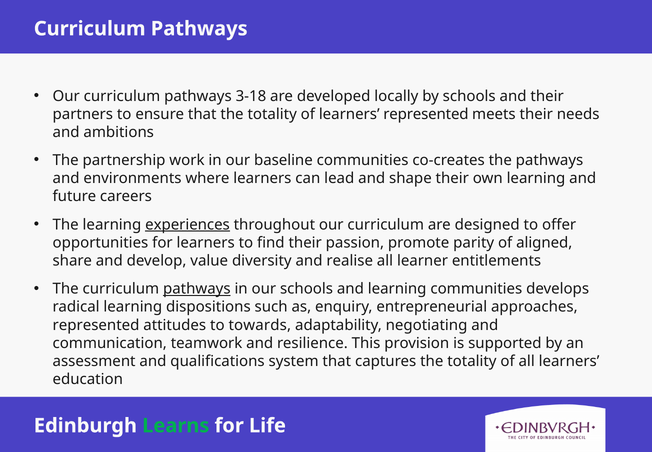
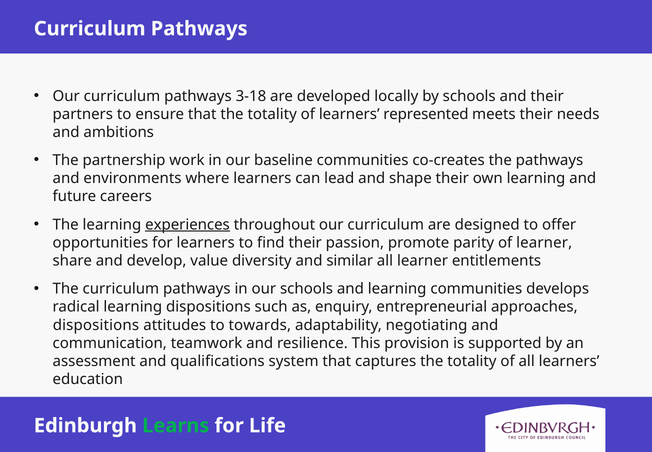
of aligned: aligned -> learner (544, 242)
realise: realise -> similar (350, 260)
pathways underline: present -> none (197, 288)
represented: represented -> dispositions (96, 325)
